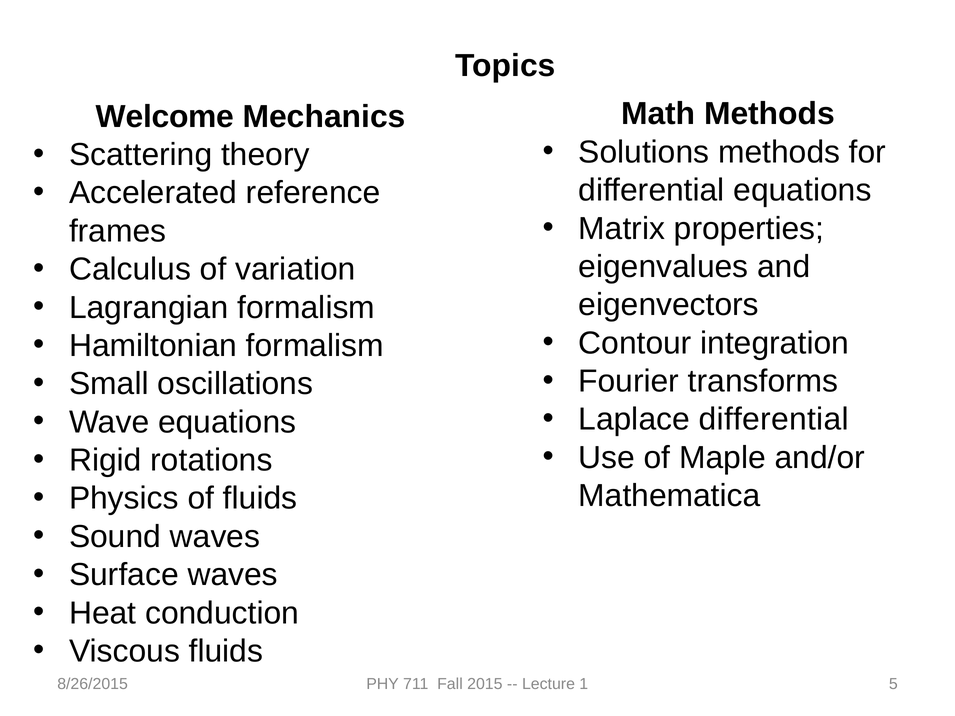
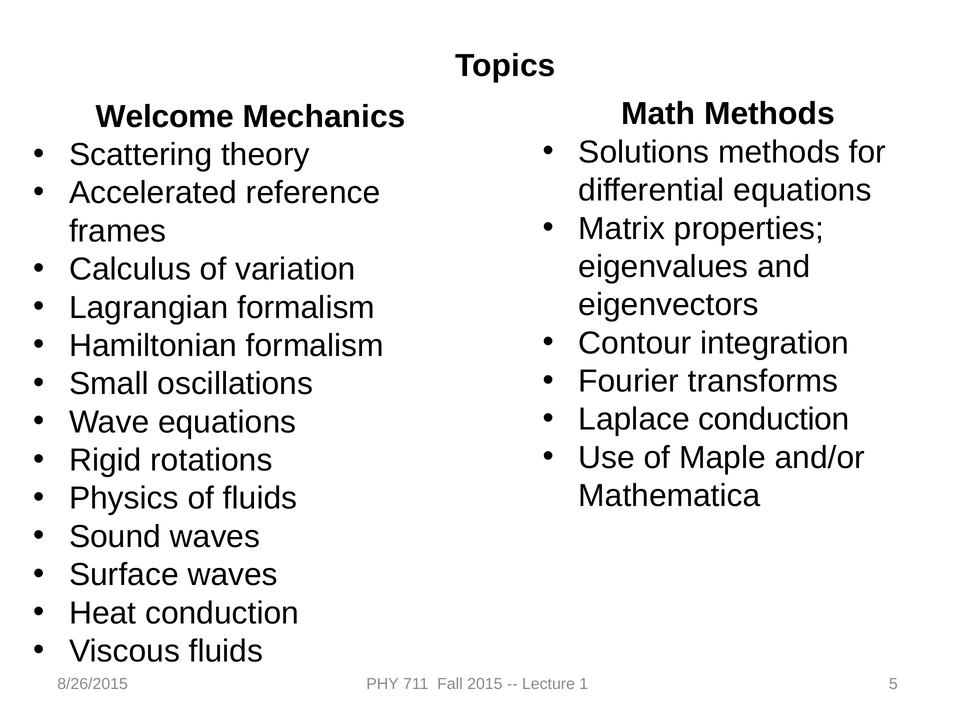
Laplace differential: differential -> conduction (774, 420)
